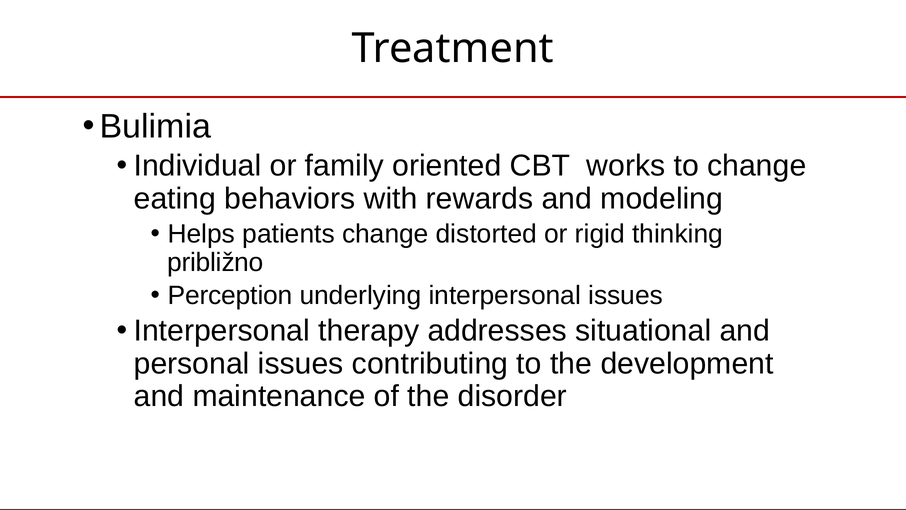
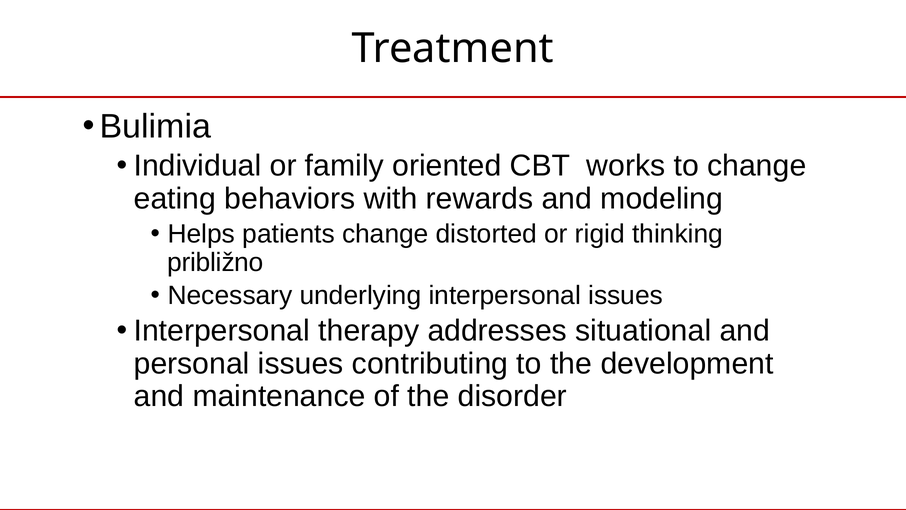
Perception: Perception -> Necessary (230, 295)
